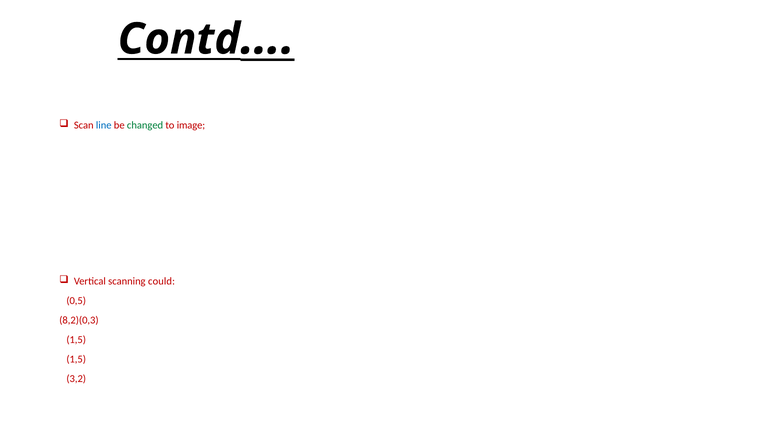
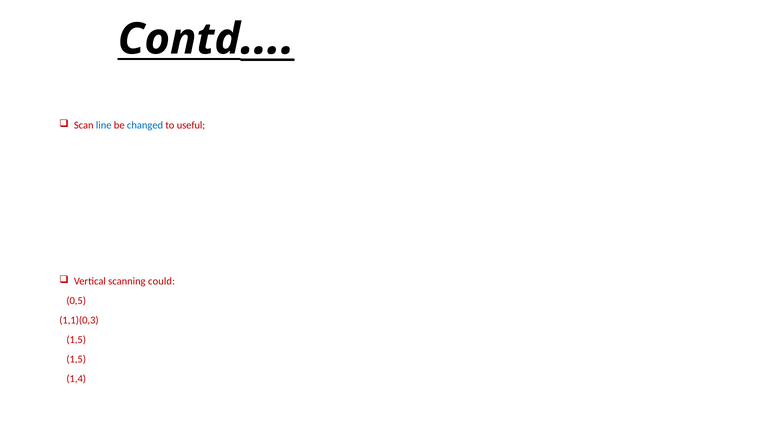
changed colour: green -> blue (145, 125)
image: image -> useful (191, 125)
8,2)(0,3: 8,2)(0,3 -> 1,1)(0,3 (79, 320)
3,2: 3,2 -> 1,4 (76, 378)
